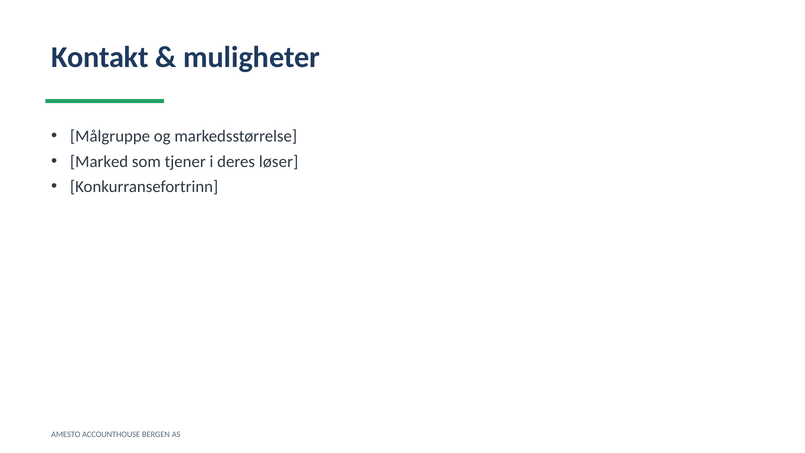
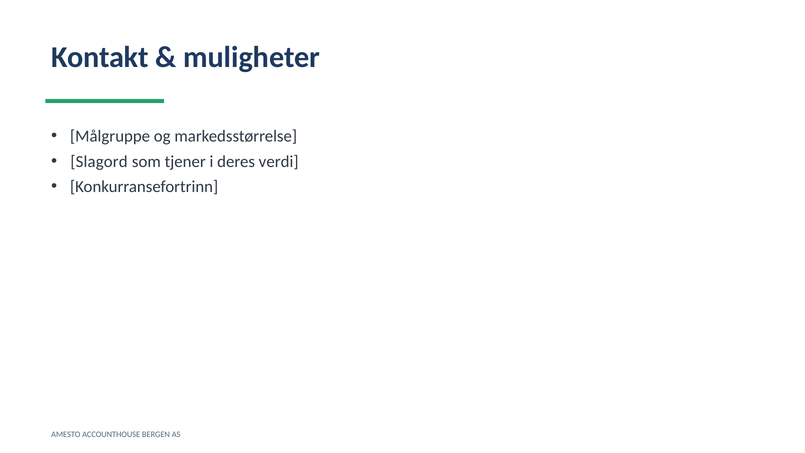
Marked: Marked -> Slagord (99, 162)
løser: løser -> verdi (279, 162)
